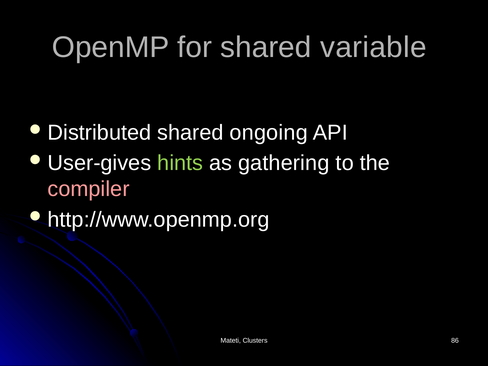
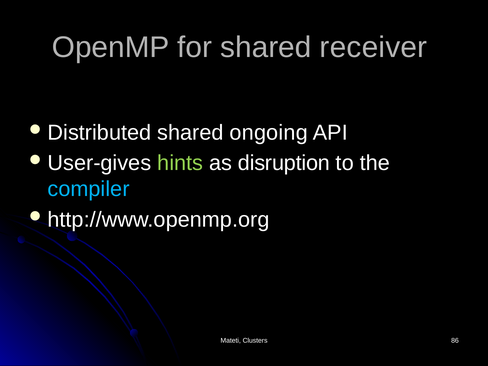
variable: variable -> receiver (373, 47)
gathering: gathering -> disruption (284, 163)
compiler colour: pink -> light blue (89, 189)
